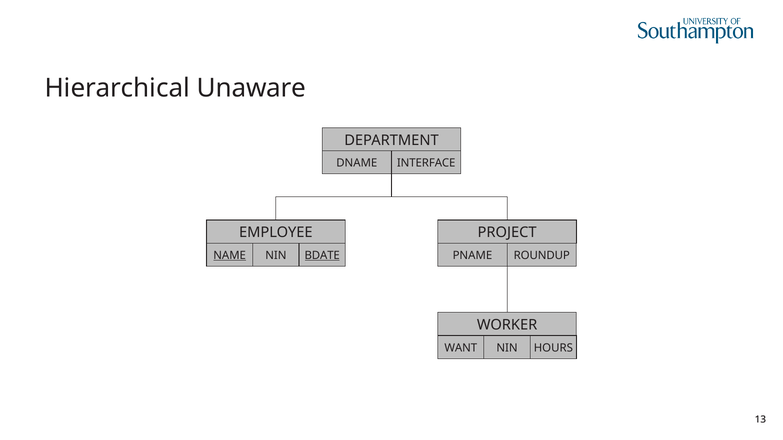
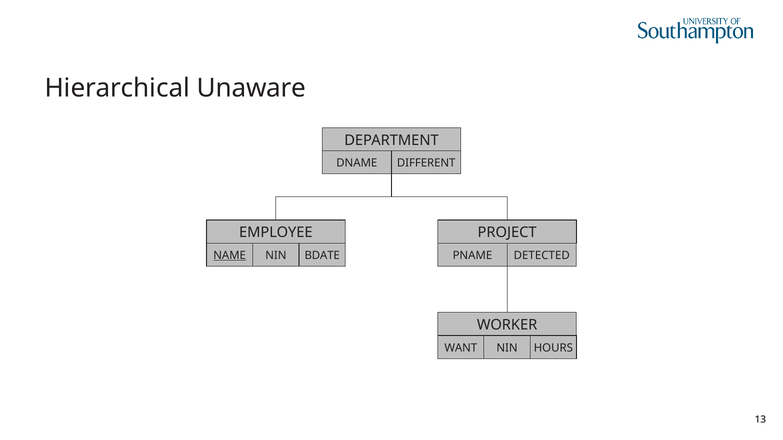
INTERFACE: INTERFACE -> DIFFERENT (426, 163)
BDATE underline: present -> none (322, 256)
ROUNDUP: ROUNDUP -> DETECTED (542, 256)
